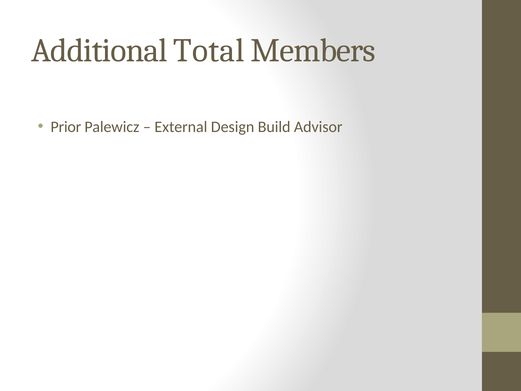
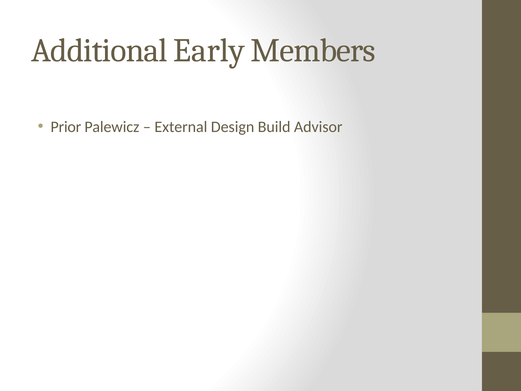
Total: Total -> Early (209, 51)
